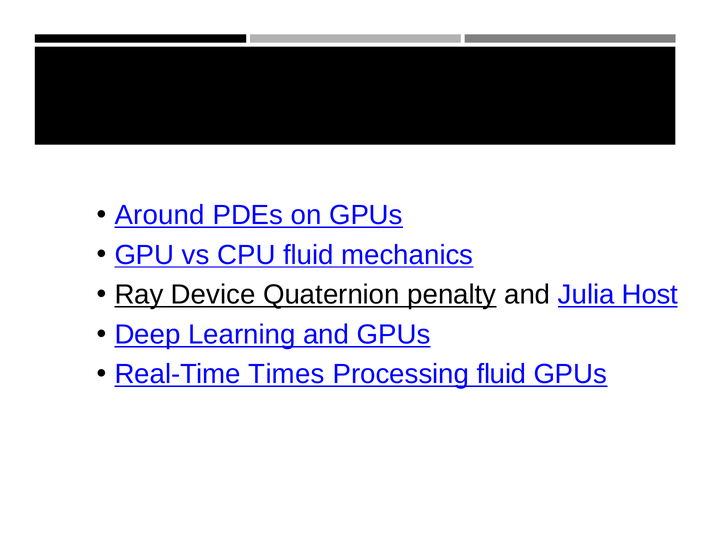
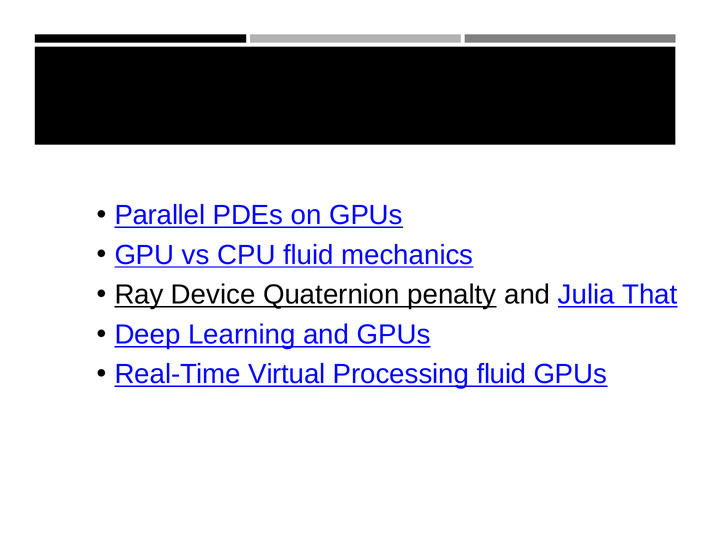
Around: Around -> Parallel (160, 215)
Host: Host -> That (650, 294)
Times: Times -> Virtual (287, 374)
